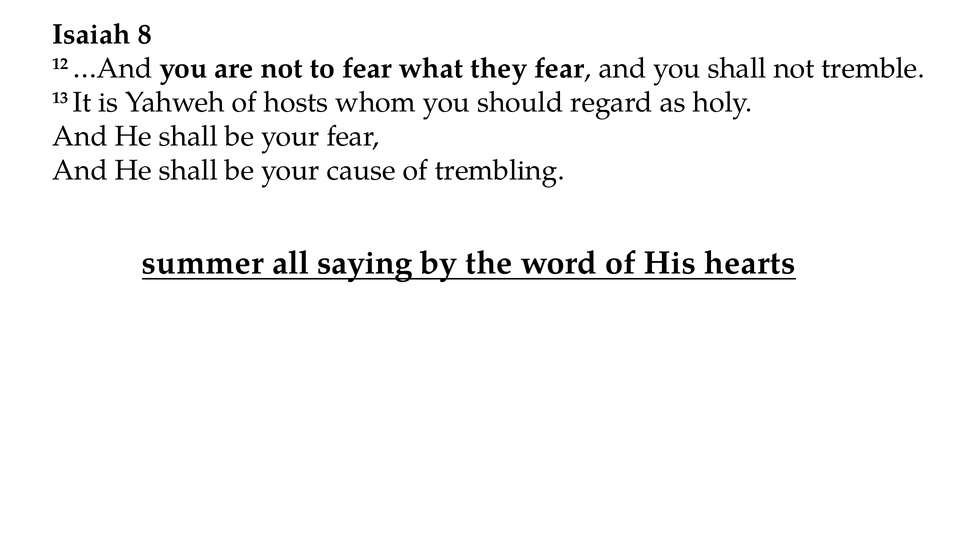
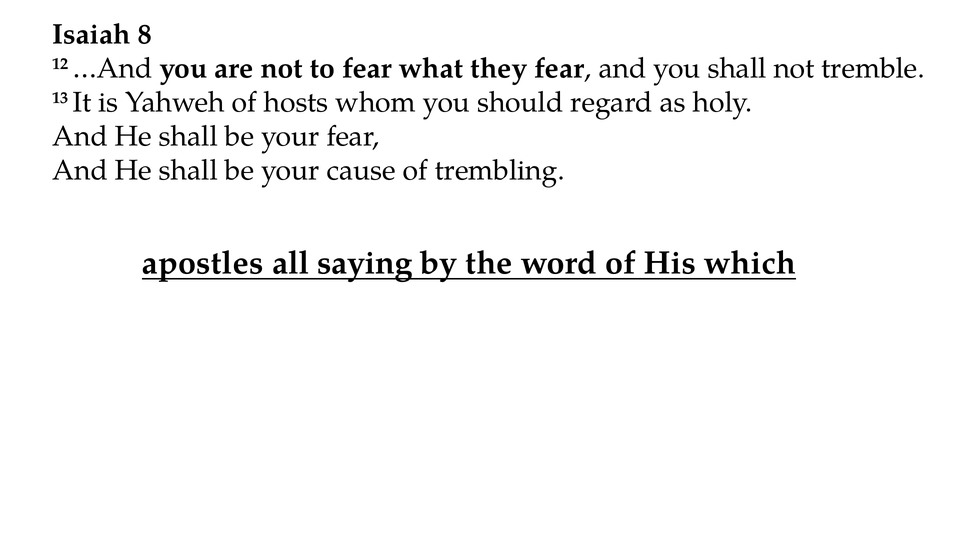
summer: summer -> apostles (203, 263)
hearts: hearts -> which (750, 263)
